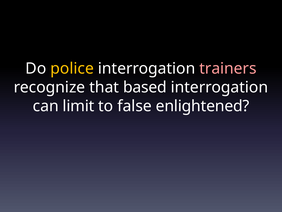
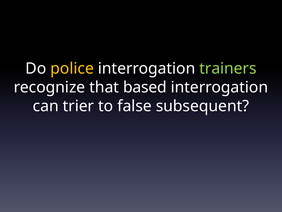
trainers colour: pink -> light green (228, 68)
limit: limit -> trier (78, 106)
enlightened: enlightened -> subsequent (202, 106)
